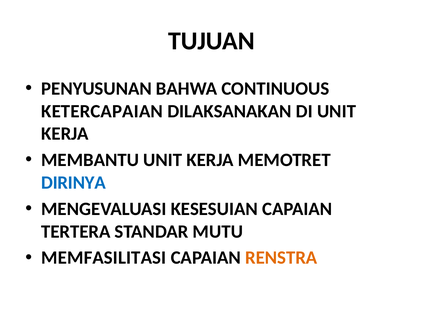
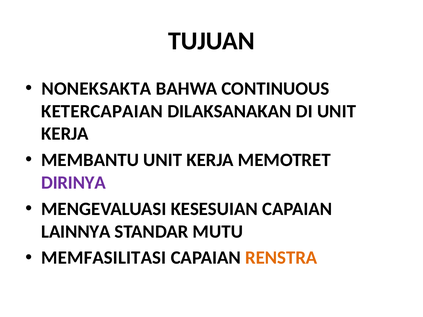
PENYUSUNAN: PENYUSUNAN -> NONEKSAKTA (96, 89)
DIRINYA colour: blue -> purple (74, 183)
TERTERA: TERTERA -> LAINNYA (76, 232)
